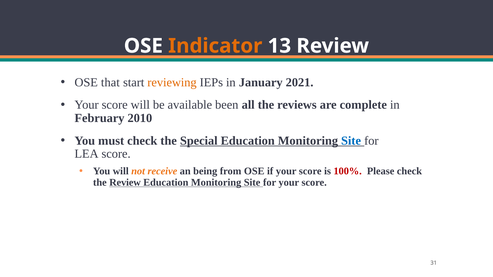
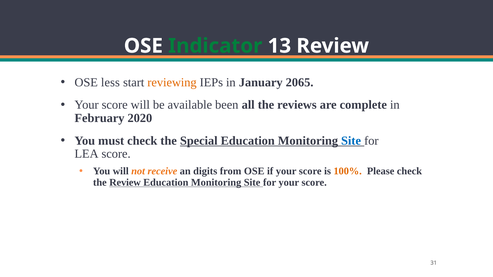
Indicator colour: orange -> green (215, 46)
that: that -> less (110, 82)
2021: 2021 -> 2065 (300, 82)
2010: 2010 -> 2020 (140, 118)
being: being -> digits (205, 171)
100% colour: red -> orange (348, 171)
